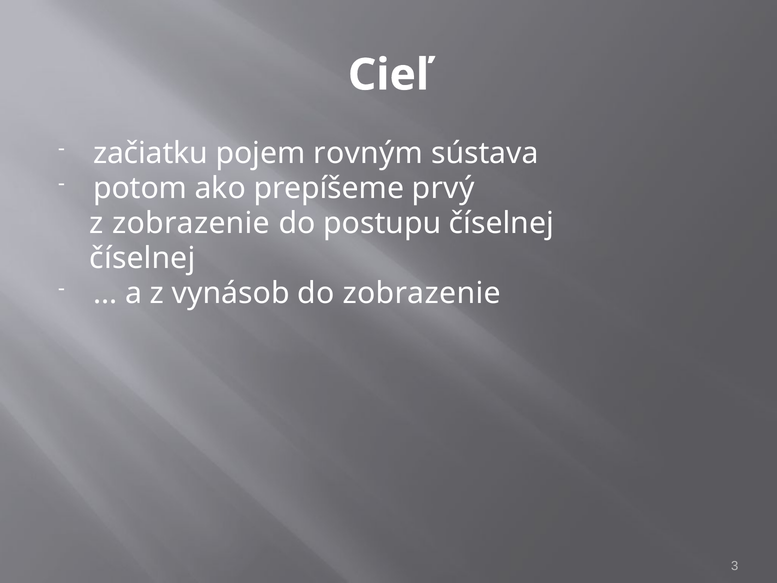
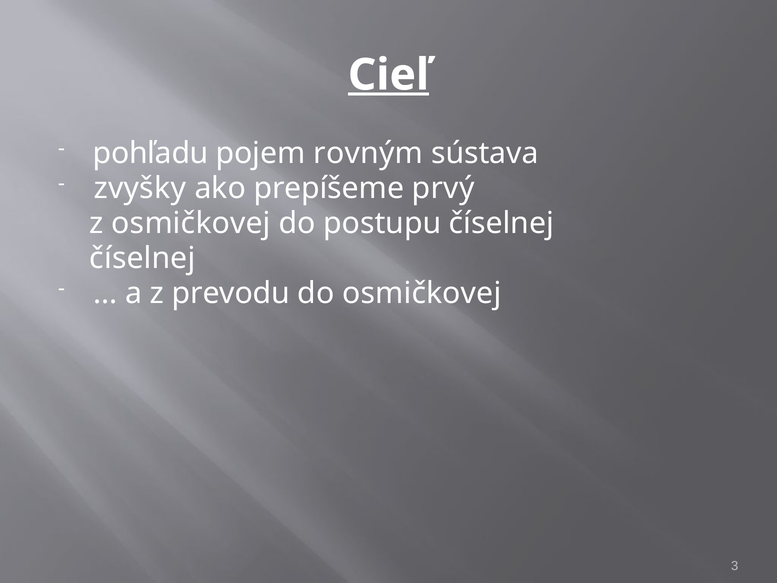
Cieľ underline: none -> present (388, 75)
začiatku: začiatku -> pohľadu (151, 153)
potom: potom -> zvyšky (140, 188)
z zobrazenie: zobrazenie -> osmičkovej (191, 223)
vynásob: vynásob -> prevodu (231, 293)
do zobrazenie: zobrazenie -> osmičkovej (422, 293)
